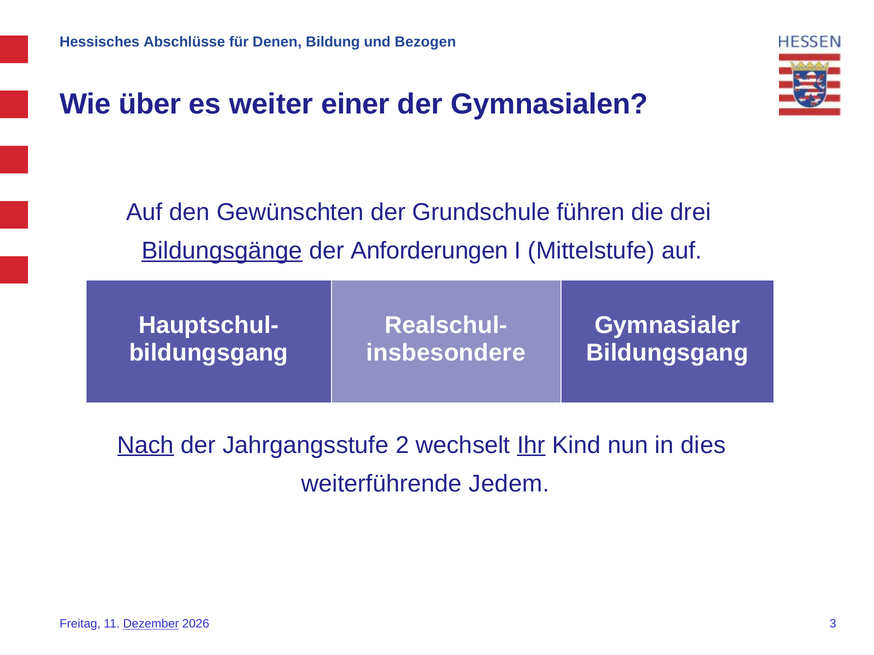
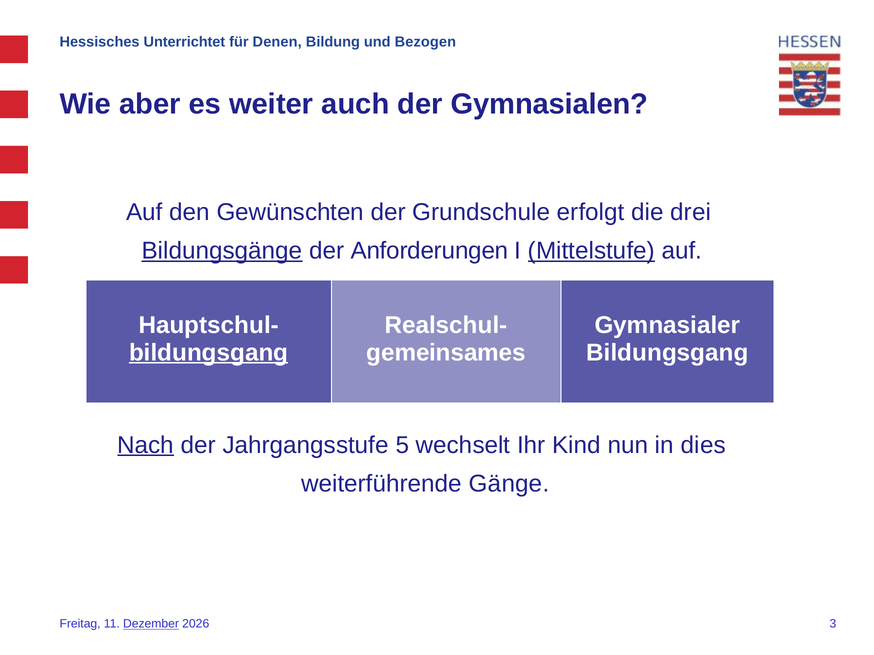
Abschlüsse: Abschlüsse -> Unterrichtet (184, 42)
über: über -> aber (150, 104)
einer: einer -> auch (355, 104)
führen: führen -> erfolgt (591, 212)
Mittelstufe underline: none -> present (591, 251)
bildungsgang underline: none -> present (209, 353)
insbesondere: insbesondere -> gemeinsames (446, 353)
2: 2 -> 5 (402, 445)
Ihr underline: present -> none (531, 445)
Jedem: Jedem -> Gänge (509, 484)
